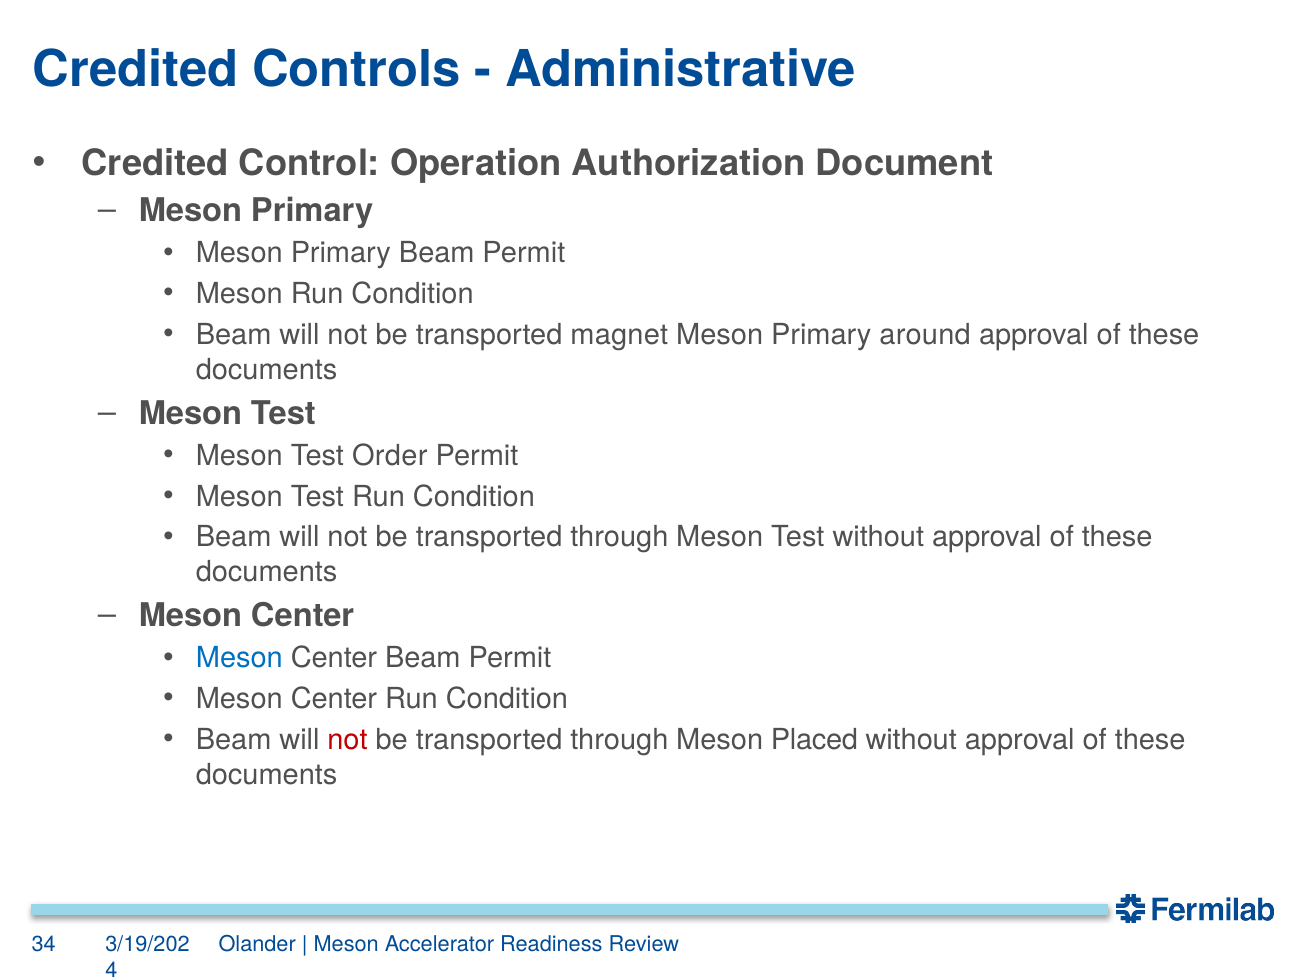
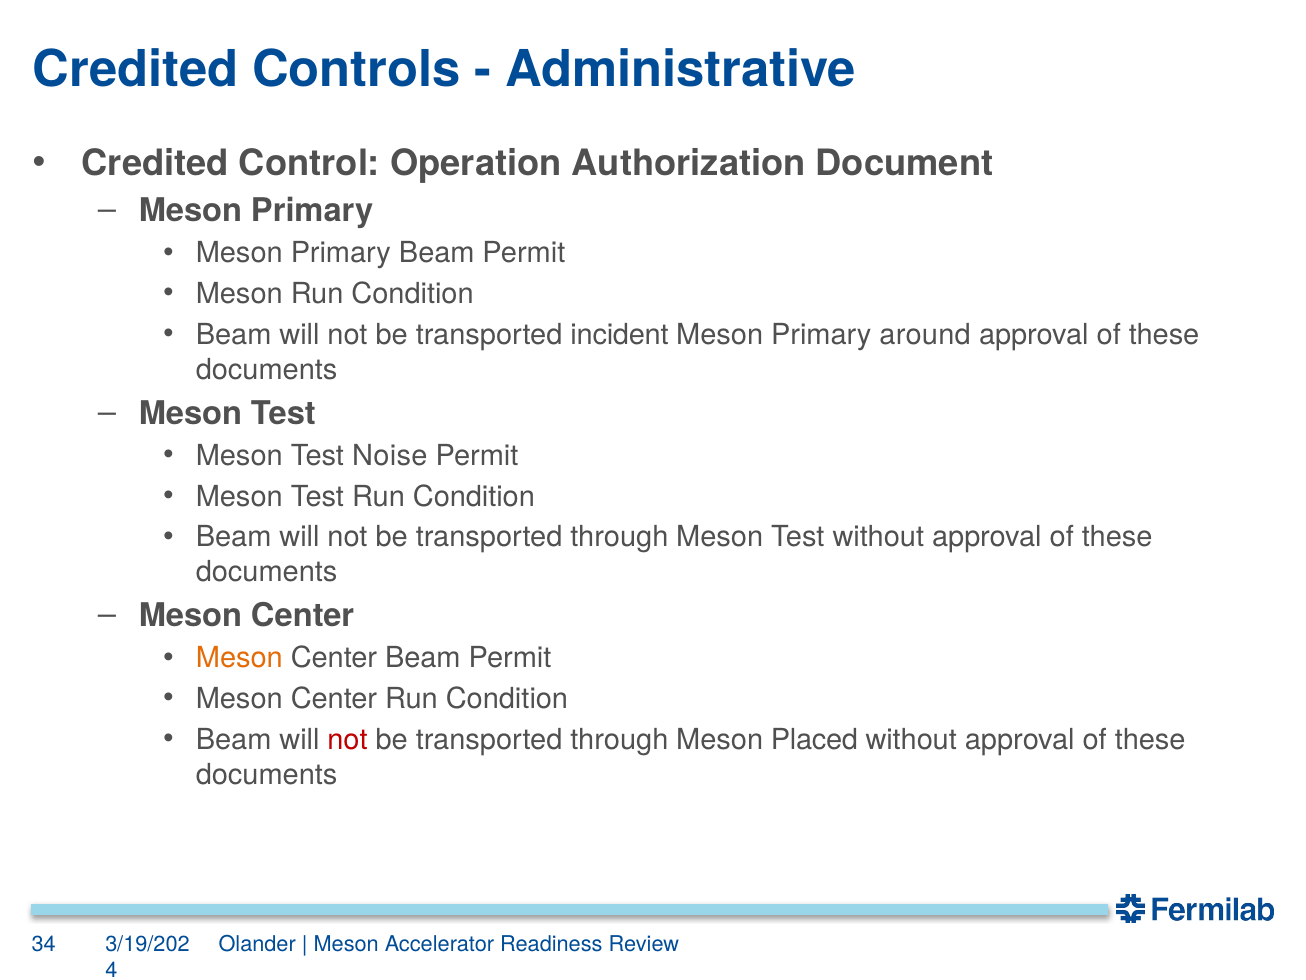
magnet: magnet -> incident (620, 335)
Order: Order -> Noise (390, 456)
Meson colour: blue -> orange (239, 658)
